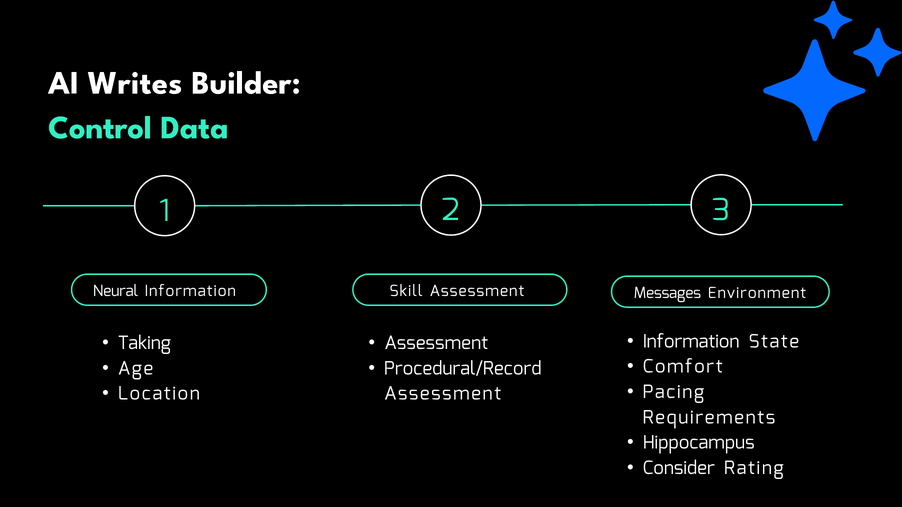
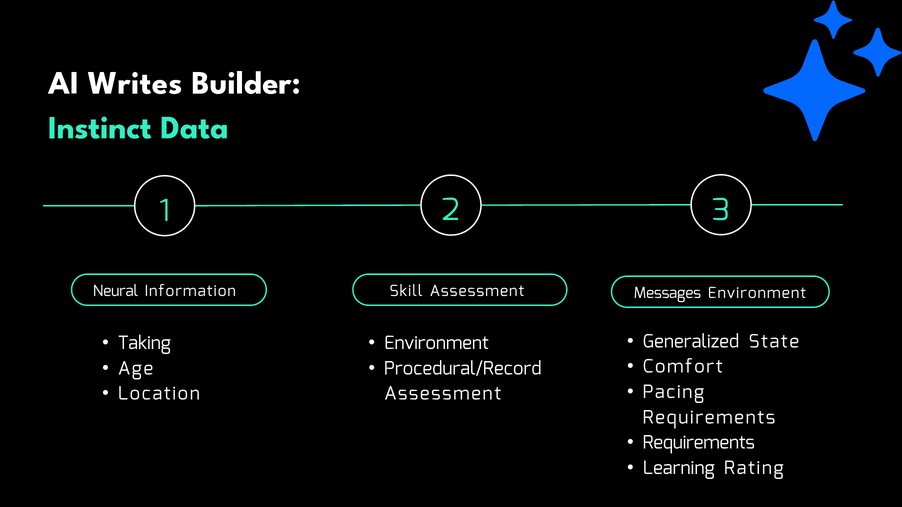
Control: Control -> Instinct (100, 128)
Information: Information -> Generalized (691, 342)
Assessment: Assessment -> Environment (436, 343)
Hippocampus: Hippocampus -> Requirements (699, 443)
Consider: Consider -> Learning (679, 469)
